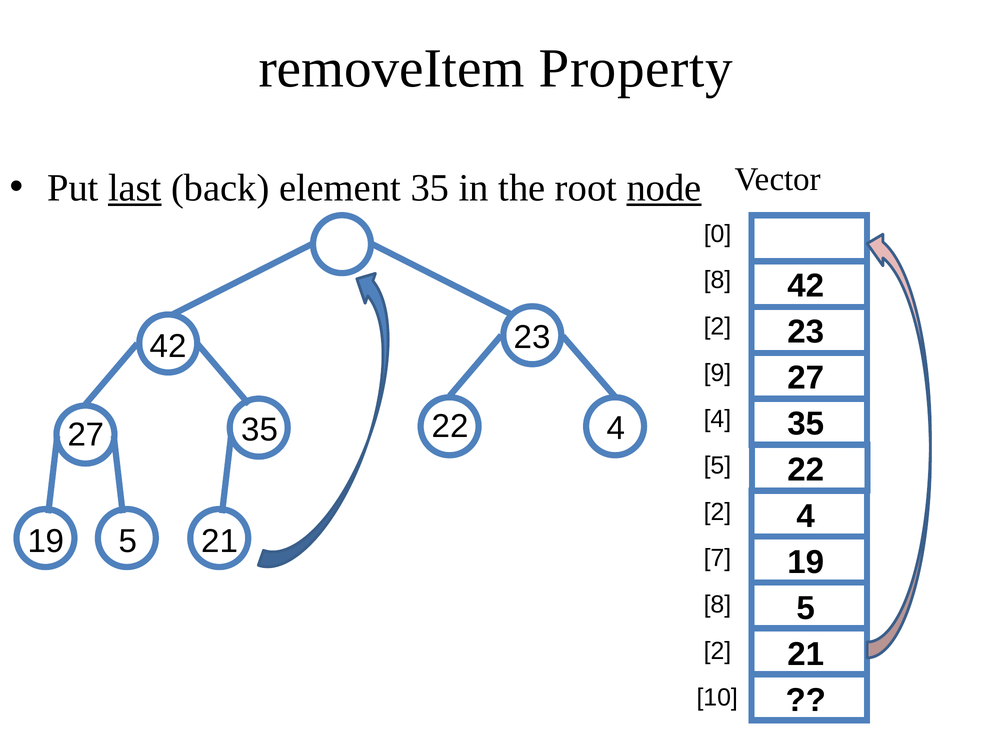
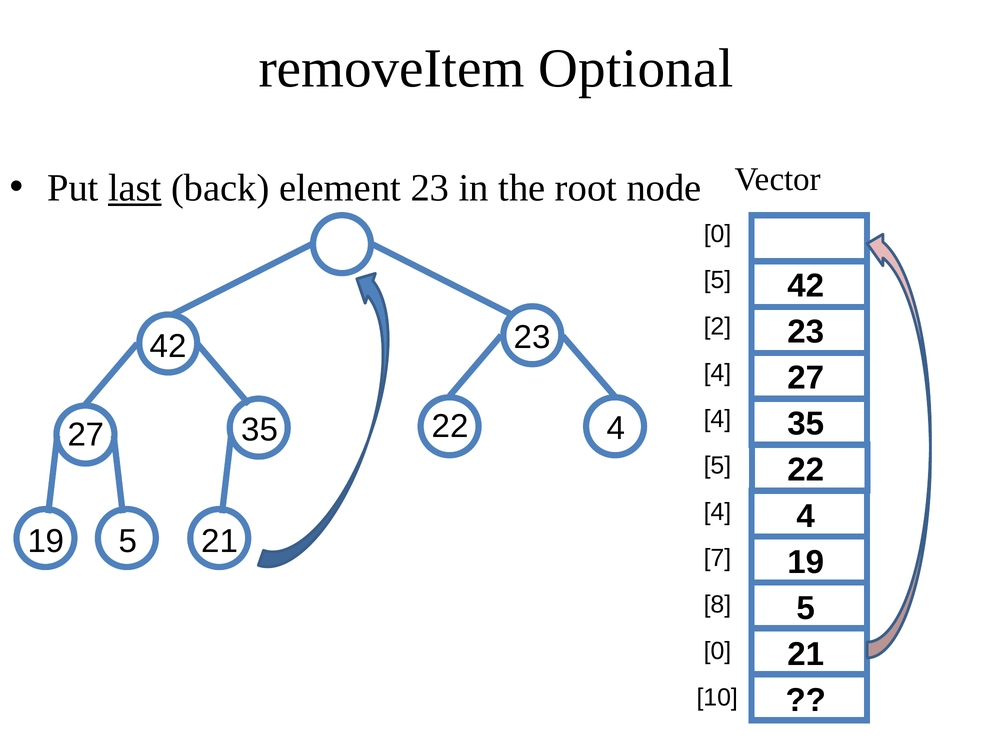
Property: Property -> Optional (636, 68)
element 35: 35 -> 23 (430, 188)
node underline: present -> none (664, 188)
8: 8 -> 5 (717, 280)
9: 9 -> 4 (717, 373)
2: 2 -> 4 (717, 512)
2: 2 -> 0 (717, 651)
